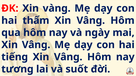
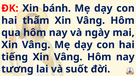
vàng: vàng -> bánh (57, 8)
